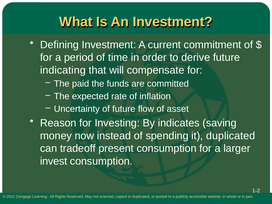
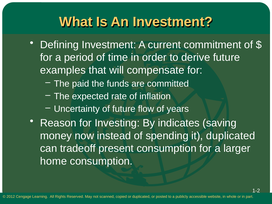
indicating: indicating -> examples (63, 70)
asset: asset -> years (178, 109)
invest: invest -> home (54, 161)
